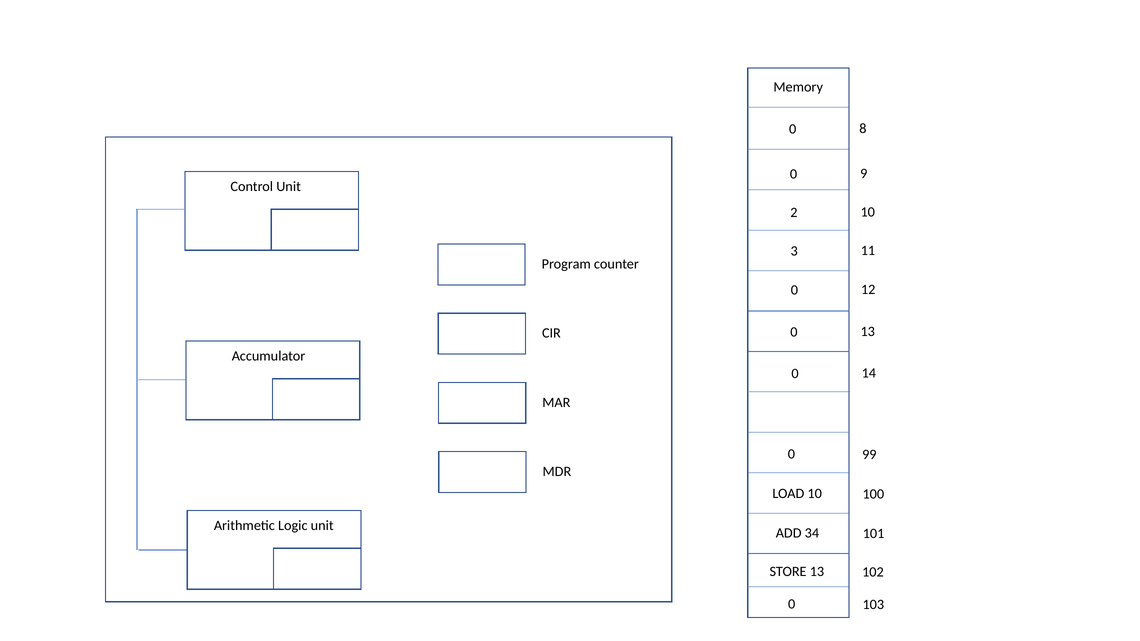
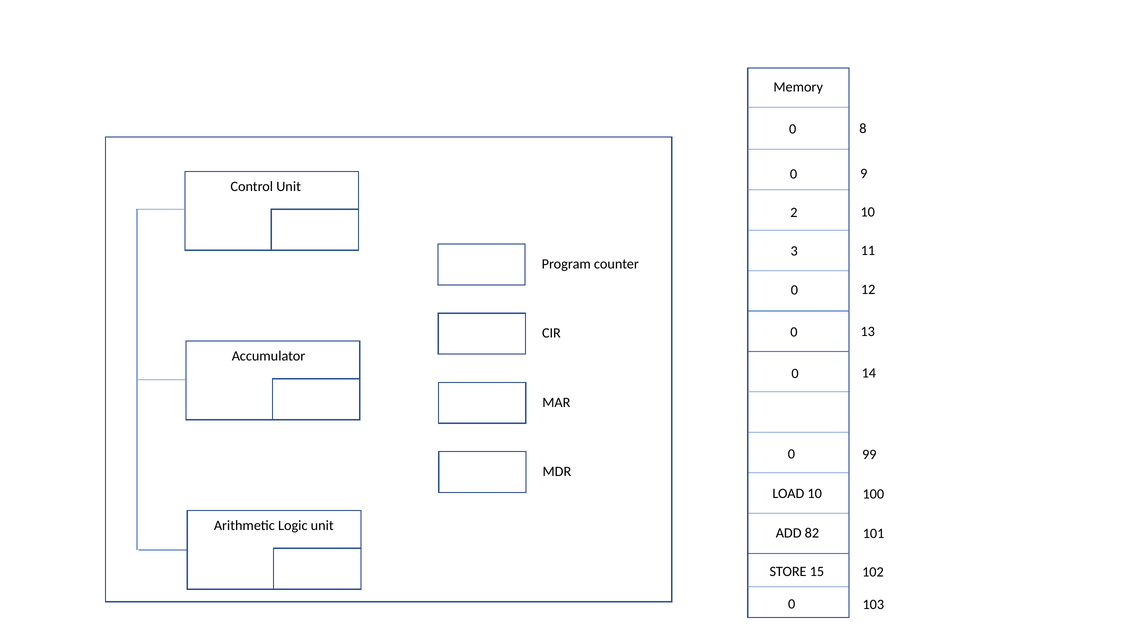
34: 34 -> 82 (812, 533)
STORE 13: 13 -> 15 (817, 572)
